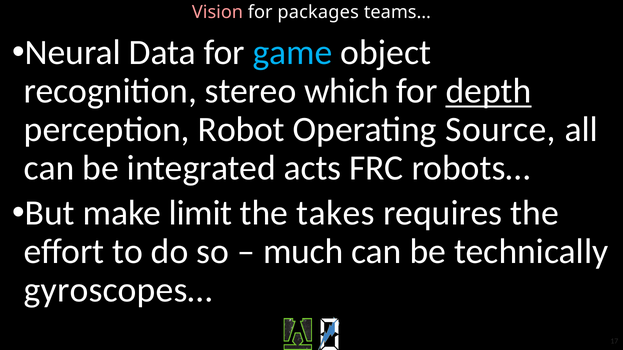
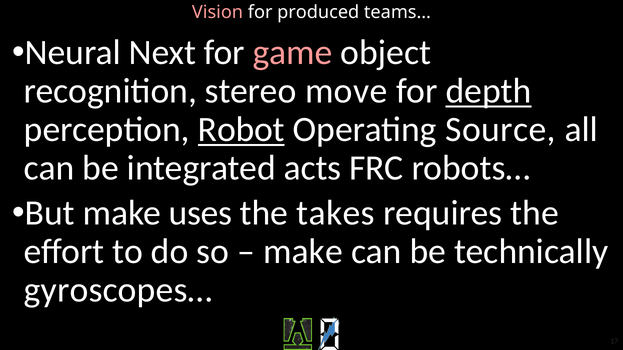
packages: packages -> produced (318, 12)
Data: Data -> Next (162, 53)
game colour: light blue -> pink (293, 53)
which: which -> move (346, 91)
Robot underline: none -> present (241, 130)
limit: limit -> uses (200, 213)
much: much -> make (303, 252)
